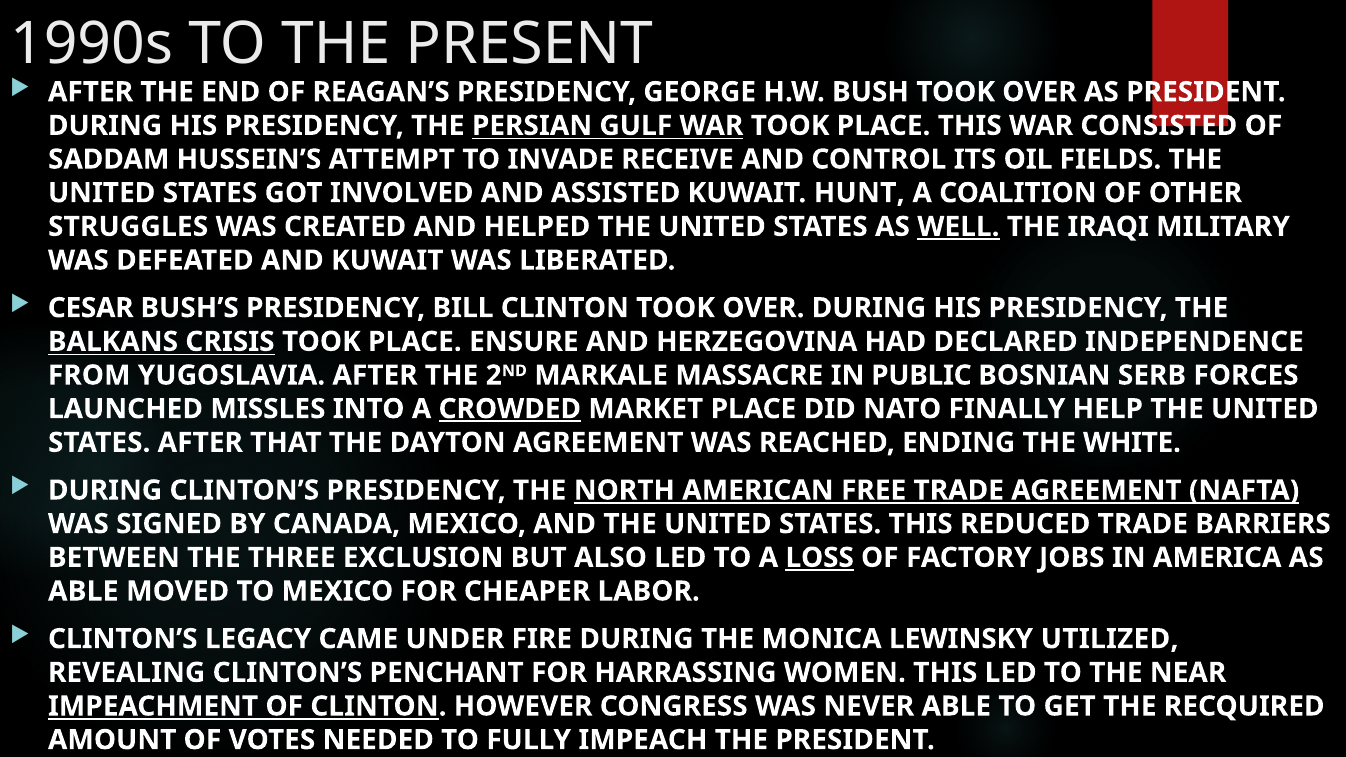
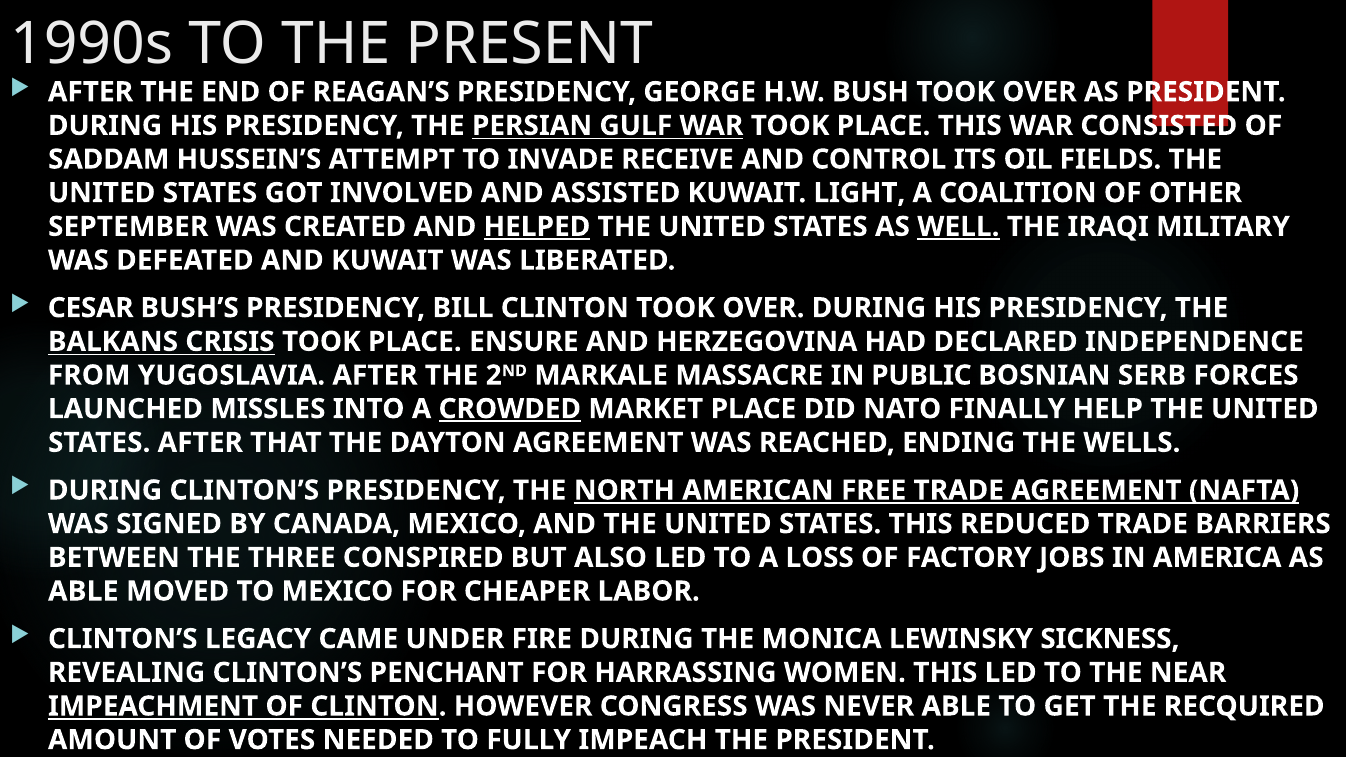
HUNT: HUNT -> LIGHT (859, 193)
STRUGGLES: STRUGGLES -> SEPTEMBER (128, 227)
HELPED underline: none -> present (537, 227)
WHITE: WHITE -> WELLS (1132, 443)
EXCLUSION: EXCLUSION -> CONSPIRED (423, 558)
LOSS underline: present -> none (820, 558)
UTILIZED: UTILIZED -> SICKNESS (1110, 639)
